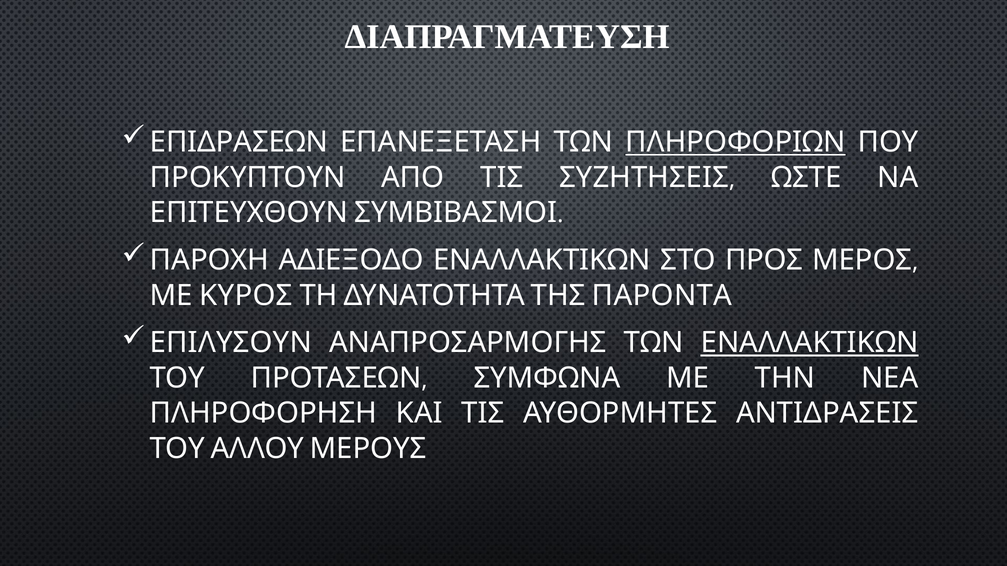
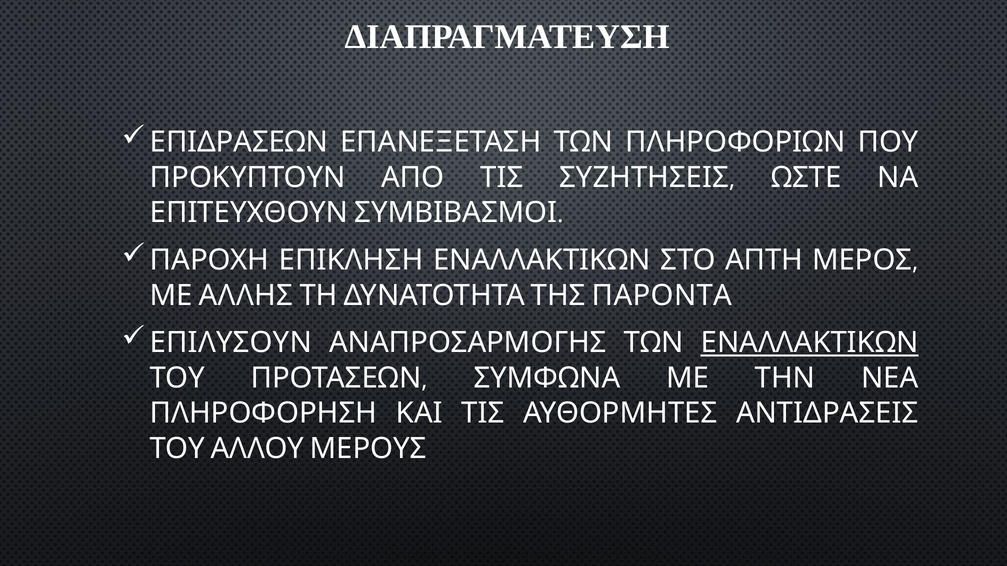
ΠΛΗΡΟΦΟΡΙΩΝ underline: present -> none (736, 142)
ΑΔΙΕΞΟΔΟ: ΑΔΙΕΞΟΔΟ -> ΕΠΙΚΛΗΣΗ (351, 260)
ΠΡΟΣ: ΠΡΟΣ -> ΑΠΤΗ (764, 260)
ΚΥΡΟΣ: ΚΥΡΟΣ -> ΑΛΛΗΣ (246, 296)
